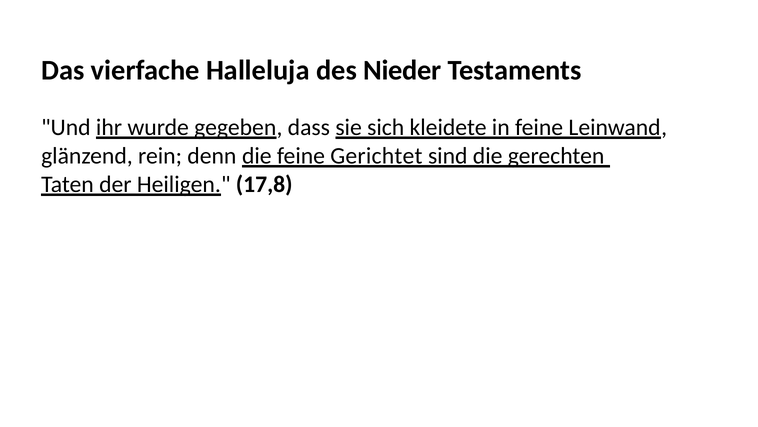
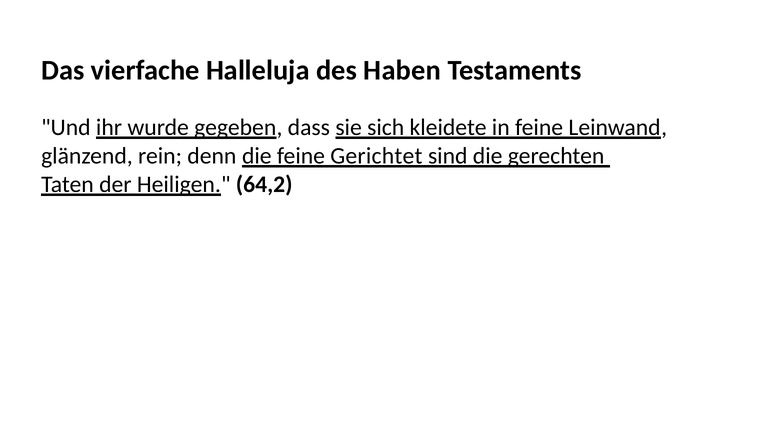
Nieder: Nieder -> Haben (402, 70)
17,8: 17,8 -> 64,2 (264, 184)
